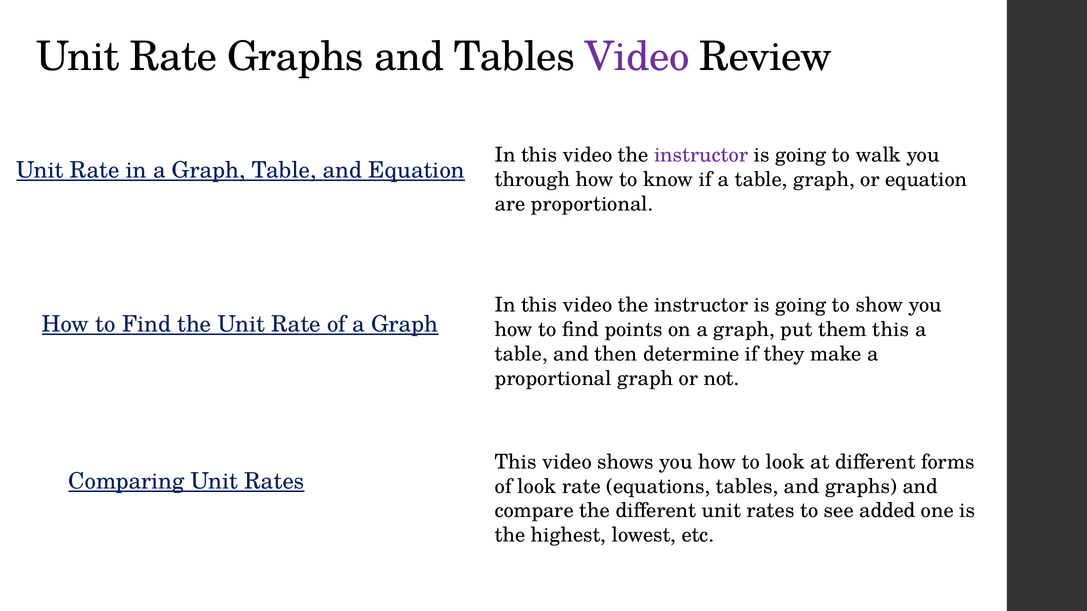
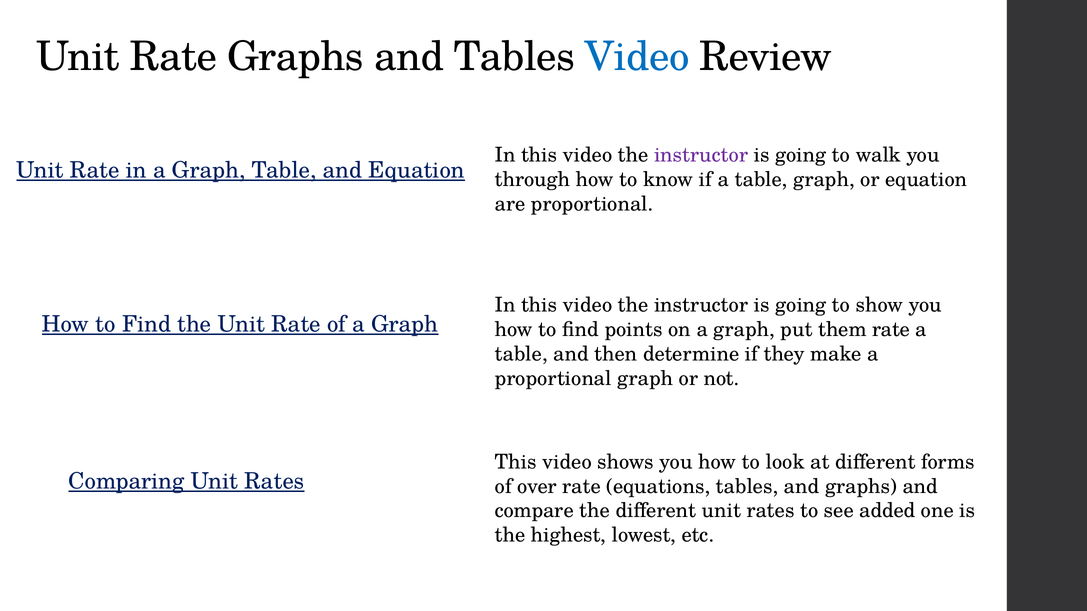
Video colour: purple -> blue (637, 57)
them this: this -> rate (891, 330)
of look: look -> over (537, 487)
